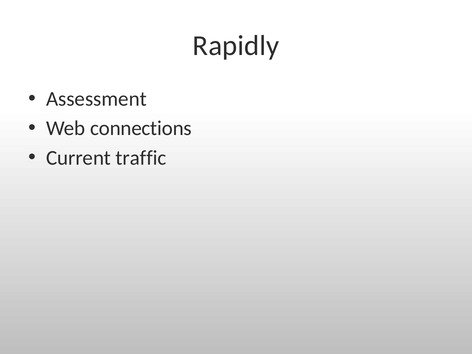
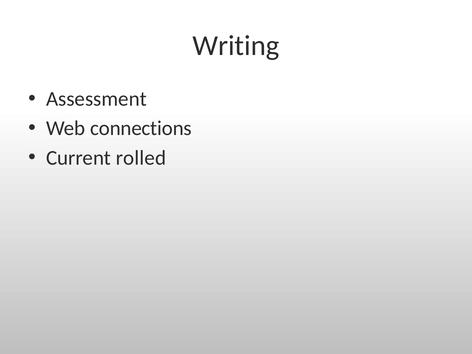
Rapidly: Rapidly -> Writing (236, 46)
traffic: traffic -> rolled (141, 158)
